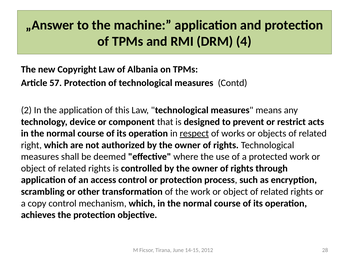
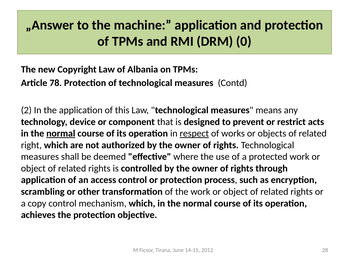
4: 4 -> 0 (244, 41)
57: 57 -> 78 (56, 83)
normal underline: none -> present (61, 133)
